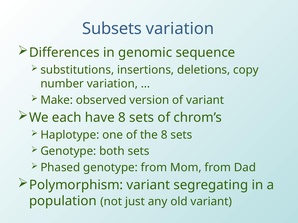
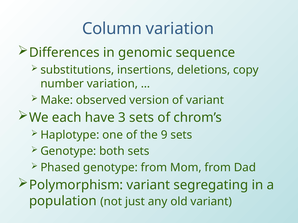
Subsets: Subsets -> Column (112, 29)
have 8: 8 -> 3 (122, 118)
the 8: 8 -> 9 (164, 135)
